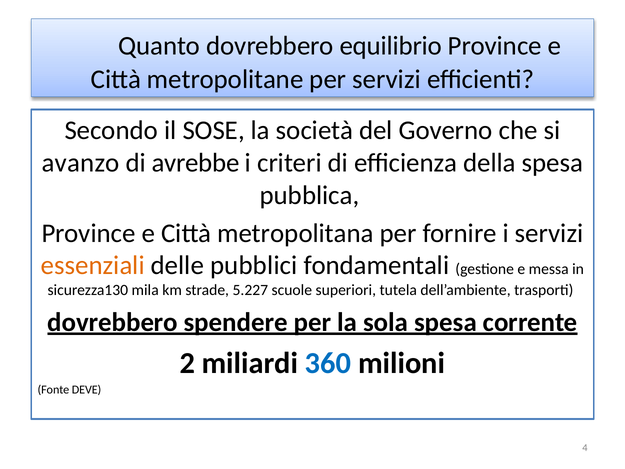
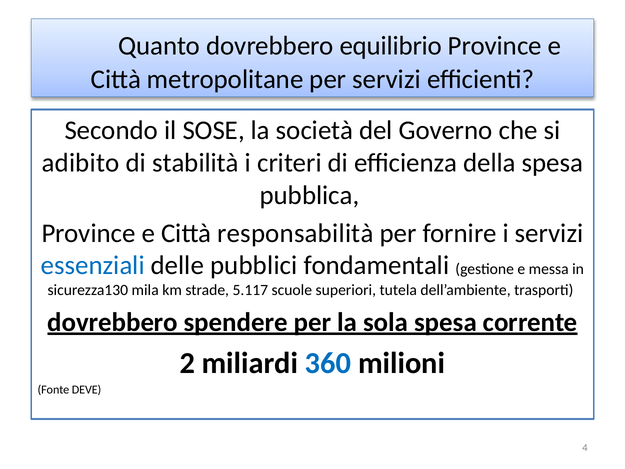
avanzo: avanzo -> adibito (81, 163)
avrebbe: avrebbe -> stabilità (195, 163)
metropolitana: metropolitana -> responsabilità (295, 233)
essenziali colour: orange -> blue (93, 265)
5.227: 5.227 -> 5.117 (250, 290)
